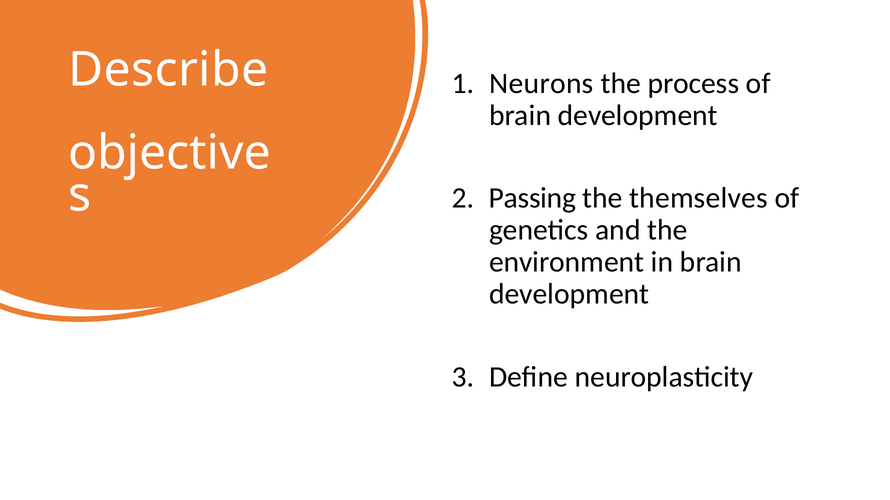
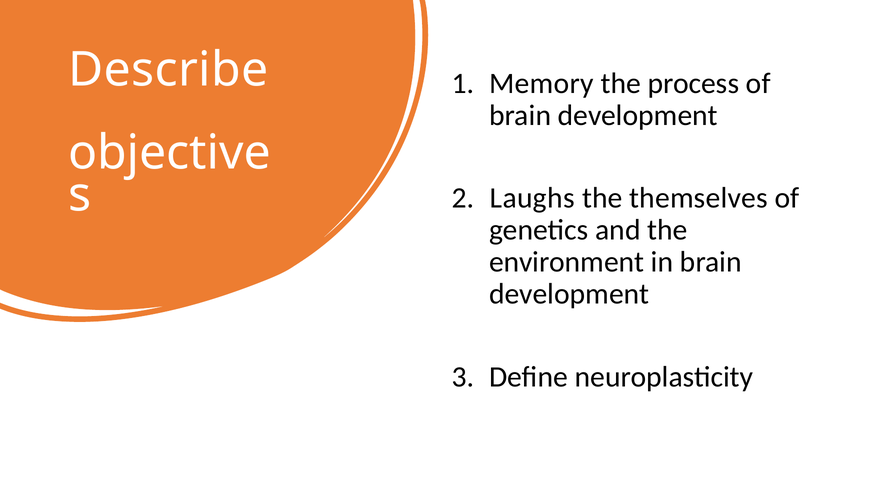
Neurons: Neurons -> Memory (541, 84)
Passing: Passing -> Laughs (532, 198)
